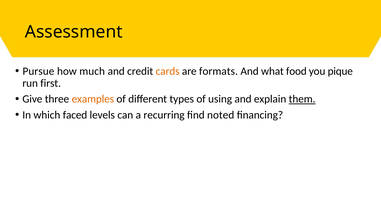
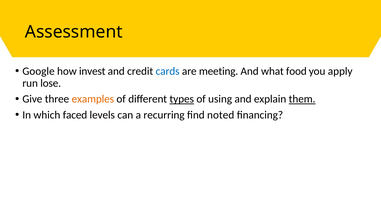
Pursue: Pursue -> Google (38, 71)
much: much -> invest (92, 71)
cards colour: orange -> blue (168, 71)
formats: formats -> meeting (219, 71)
pique: pique -> apply (340, 71)
first: first -> lose (51, 83)
types underline: none -> present (182, 99)
